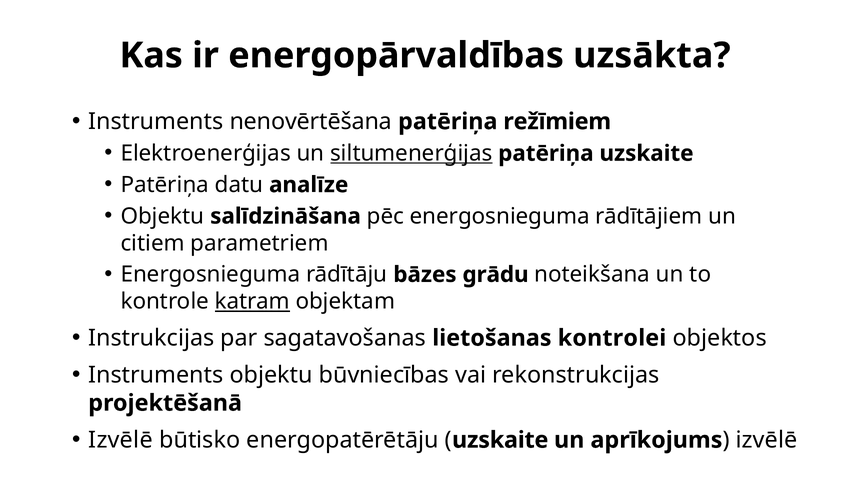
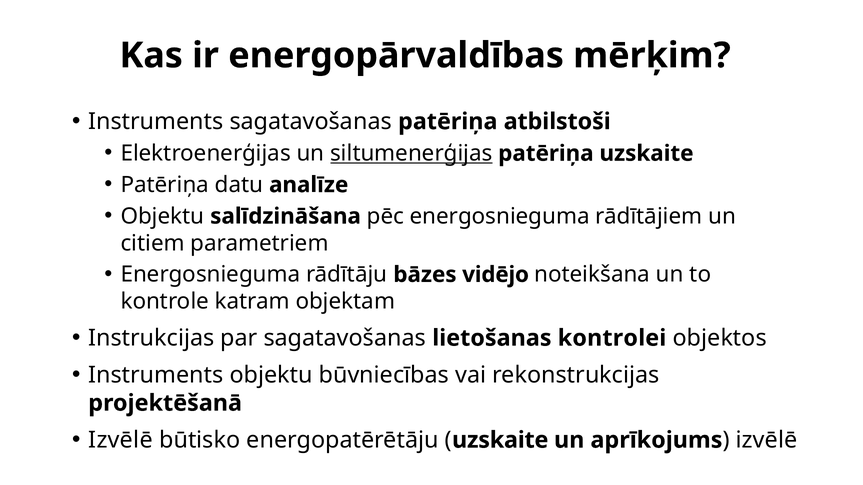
uzsākta: uzsākta -> mērķim (652, 56)
Instruments nenovērtēšana: nenovērtēšana -> sagatavošanas (311, 122)
režīmiem: režīmiem -> atbilstoši (557, 122)
grādu: grādu -> vidējo (496, 275)
katram underline: present -> none (252, 302)
